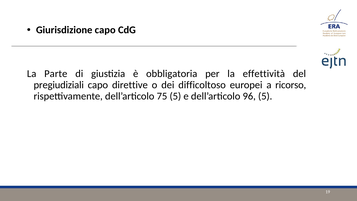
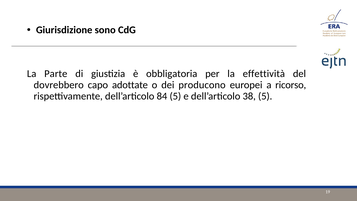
Giurisdizione capo: capo -> sono (105, 30)
pregiudiziali: pregiudiziali -> dovrebbero (59, 85)
direttive: direttive -> adottate (130, 85)
difficoltoso: difficoltoso -> producono (202, 85)
75: 75 -> 84 (162, 96)
96: 96 -> 38 (249, 96)
